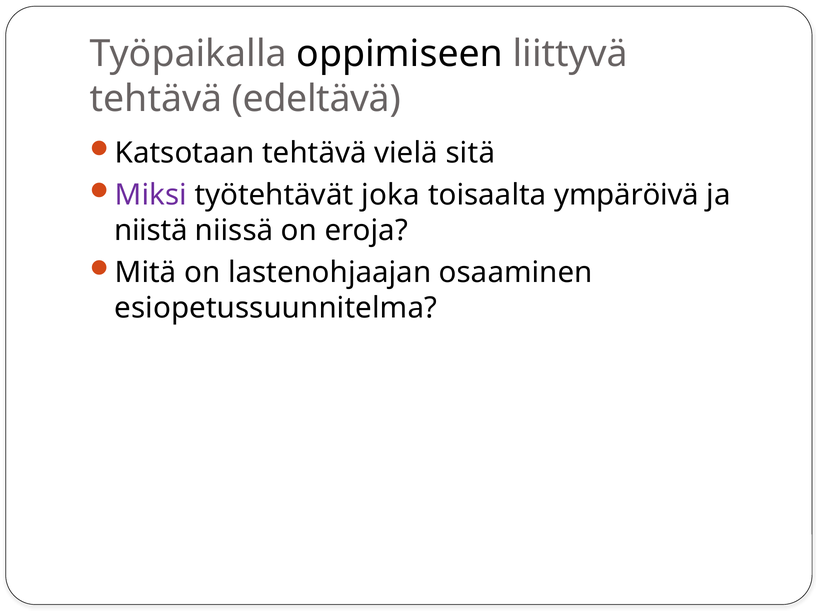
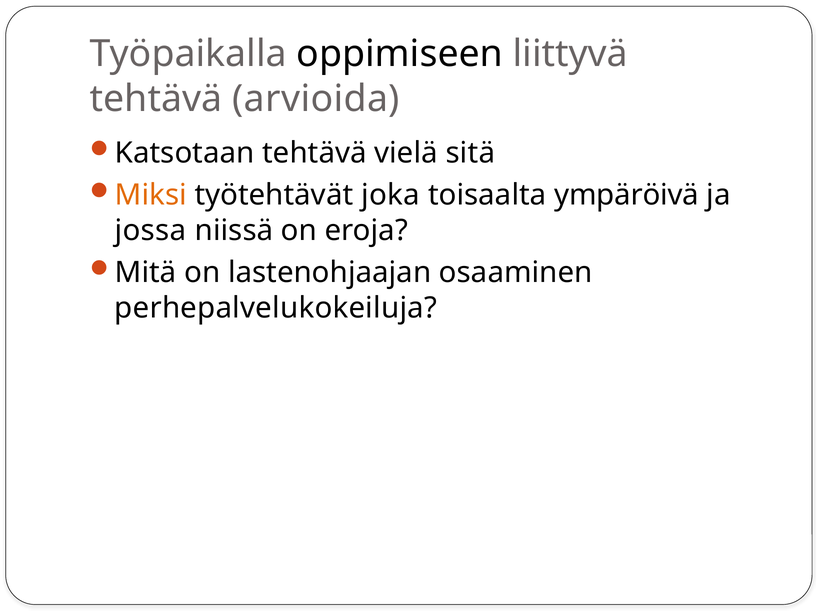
edeltävä: edeltävä -> arvioida (316, 99)
Miksi colour: purple -> orange (151, 195)
niistä: niistä -> jossa (151, 231)
esiopetussuunnitelma: esiopetussuunnitelma -> perhepalvelukokeiluja (276, 308)
